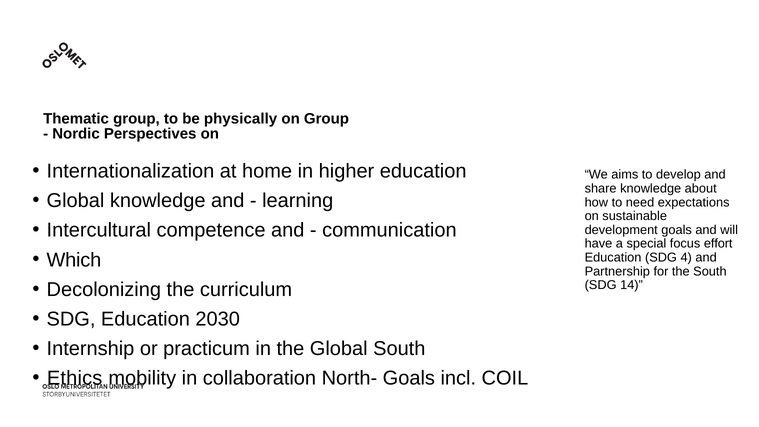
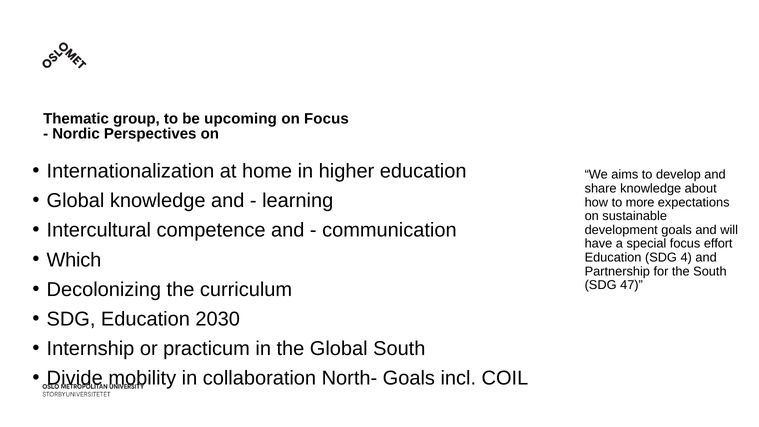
physically: physically -> upcoming (241, 119)
on Group: Group -> Focus (326, 119)
need: need -> more (640, 202)
14: 14 -> 47 (632, 285)
Ethics: Ethics -> Divide (75, 378)
